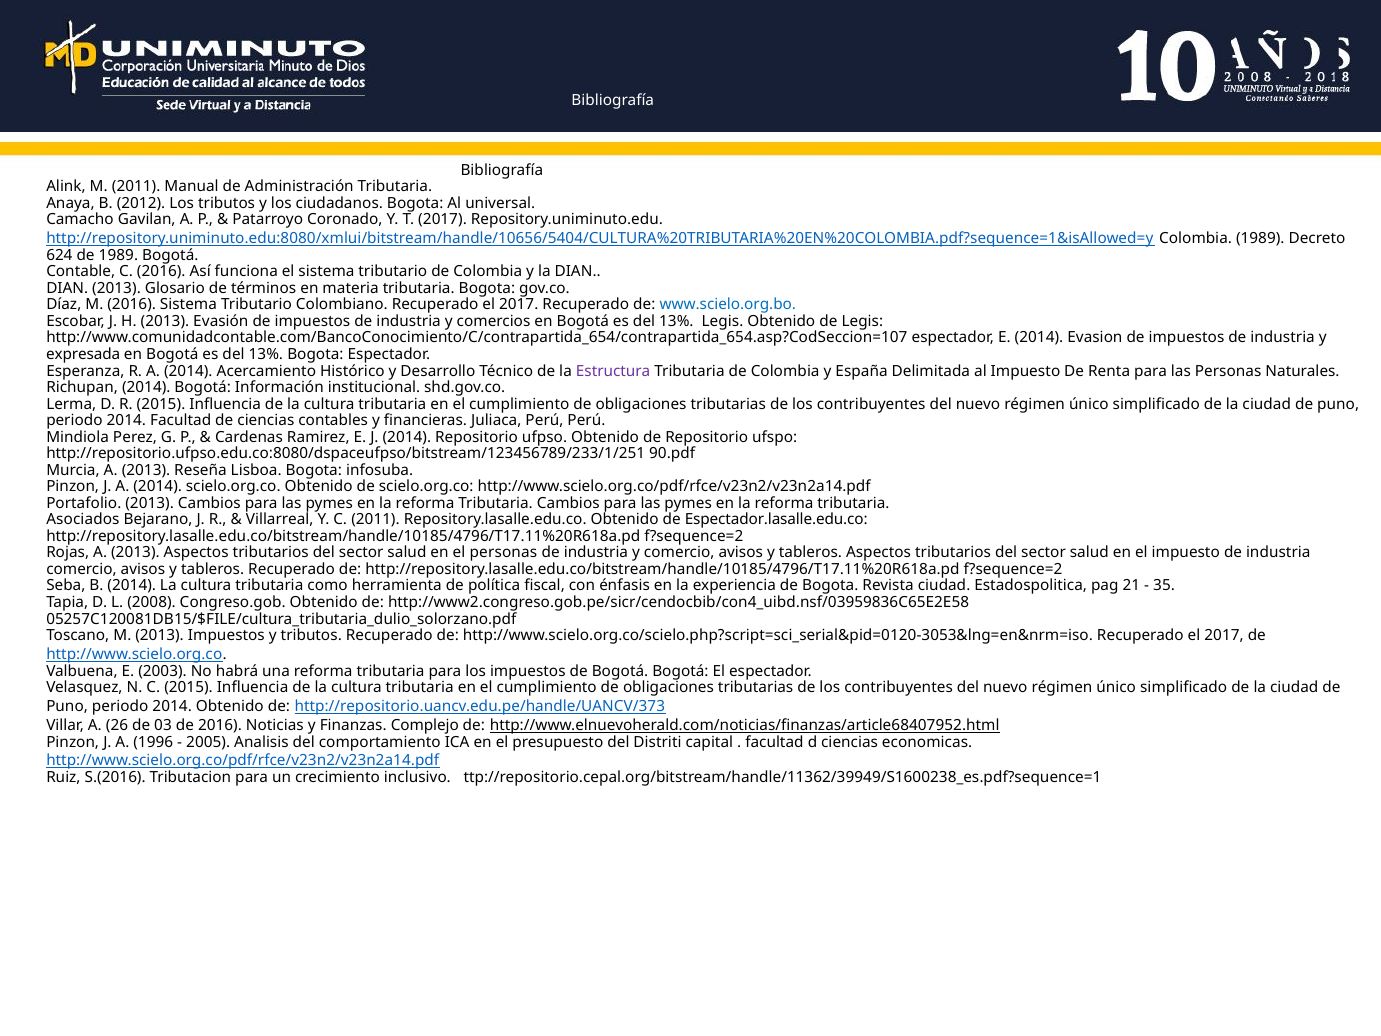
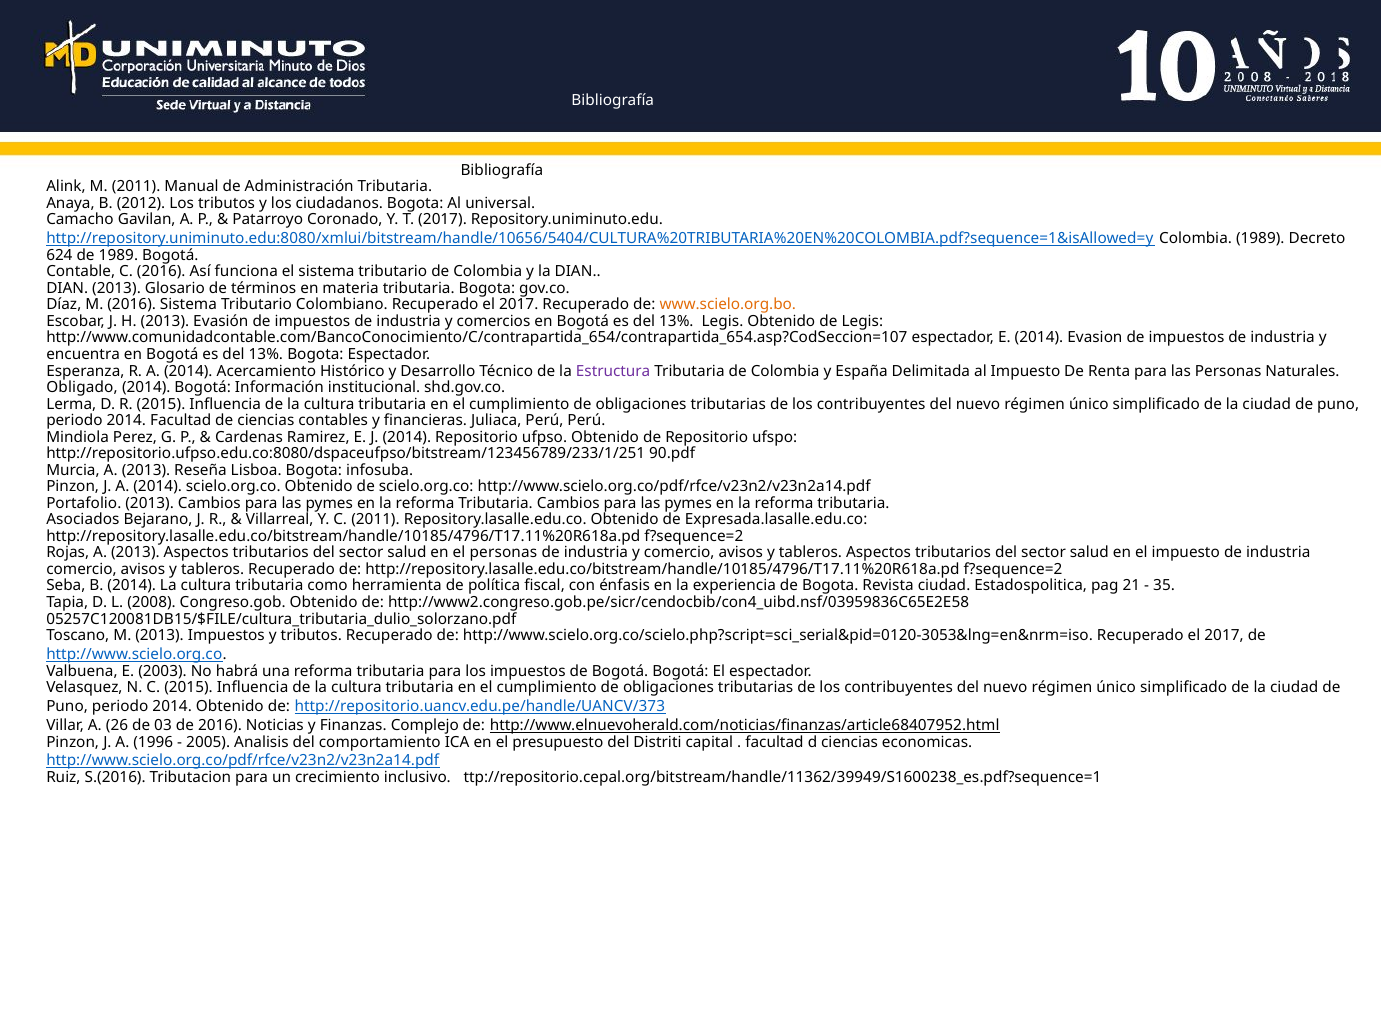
www.scielo.org.bo colour: blue -> orange (728, 305)
expresada: expresada -> encuentra (83, 354)
Richupan: Richupan -> Obligado (82, 387)
Espectador.lasalle.edu.co: Espectador.lasalle.edu.co -> Expresada.lasalle.edu.co (776, 520)
